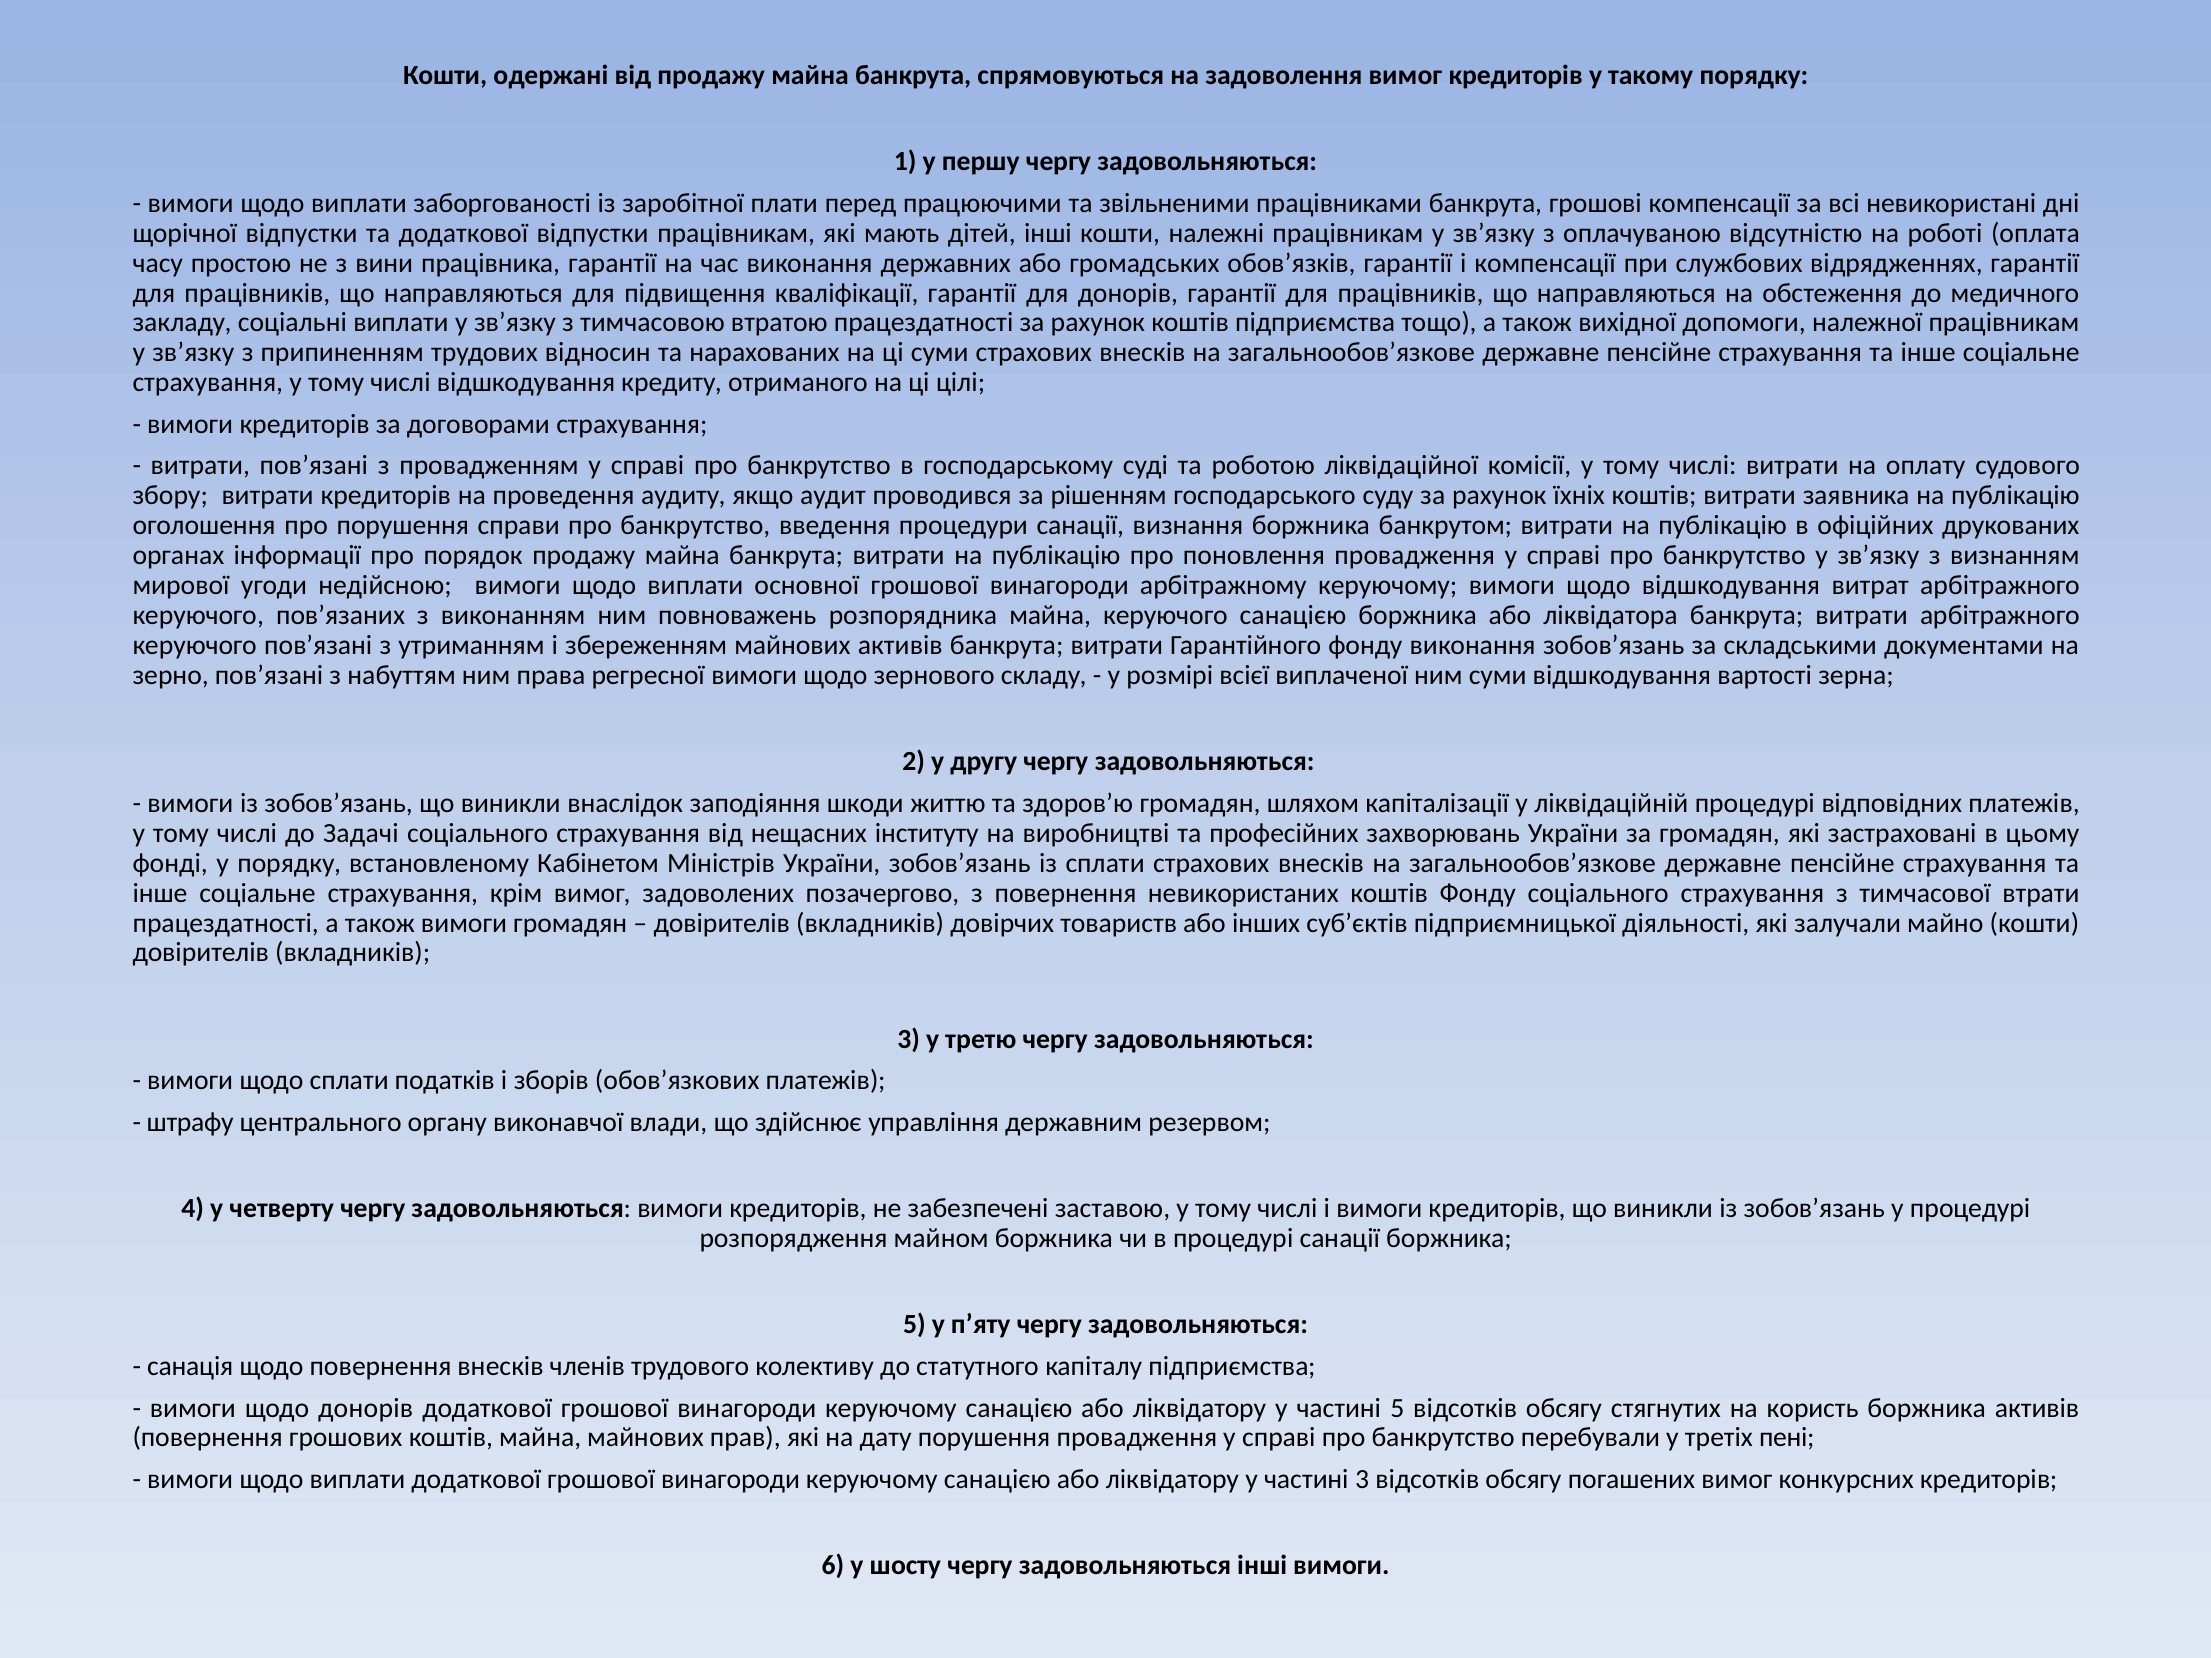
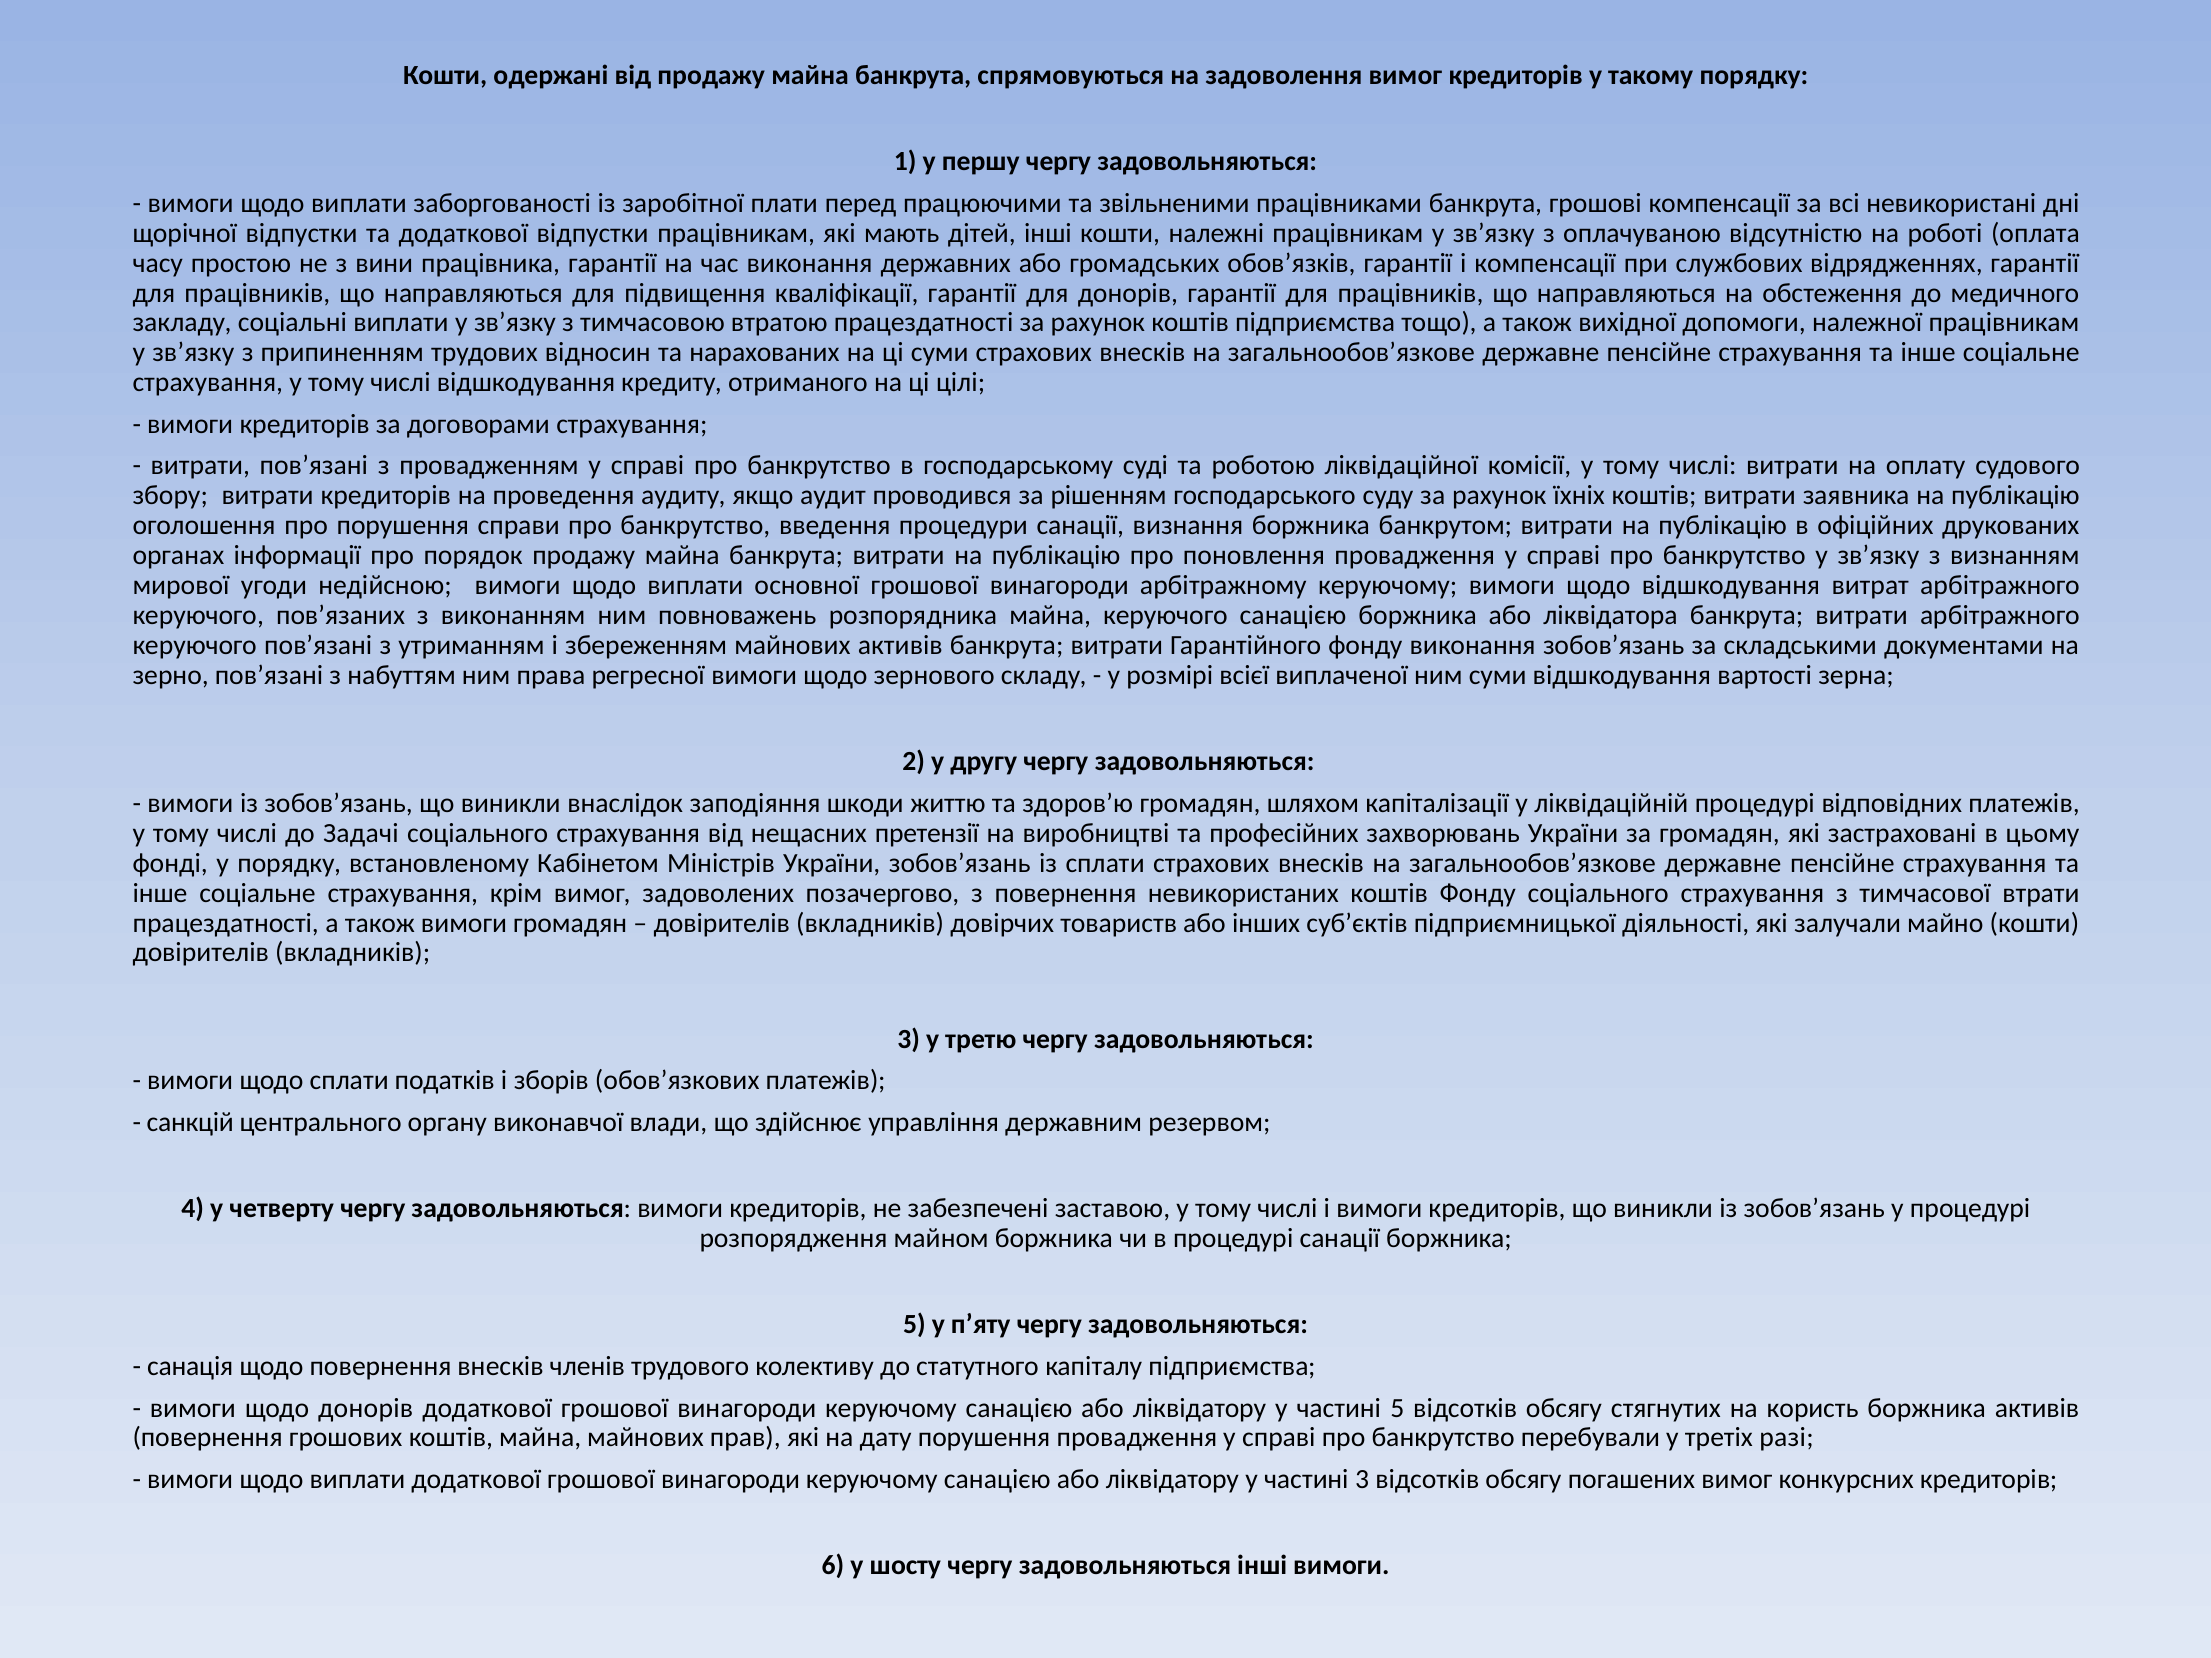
інституту: інституту -> претензії (927, 833)
штрафу: штрафу -> санкцій (190, 1122)
пені: пені -> разі (1787, 1438)
